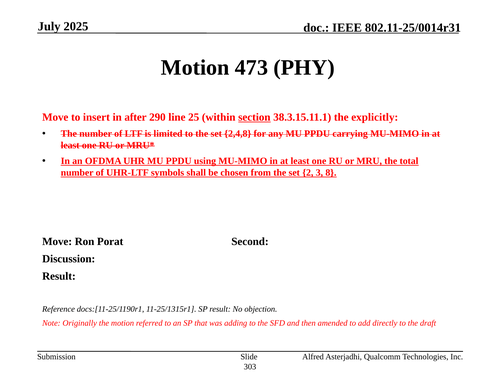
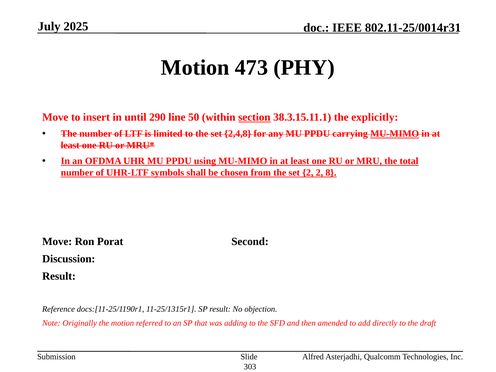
after: after -> until (135, 117)
25: 25 -> 50 (194, 117)
MU-MIMO underline: none -> present (395, 134)
2 3: 3 -> 2 (319, 173)
